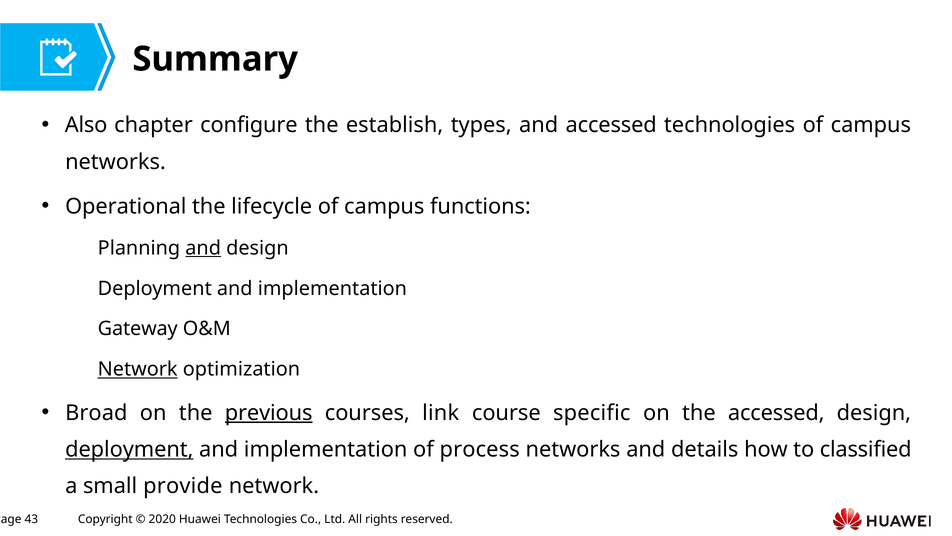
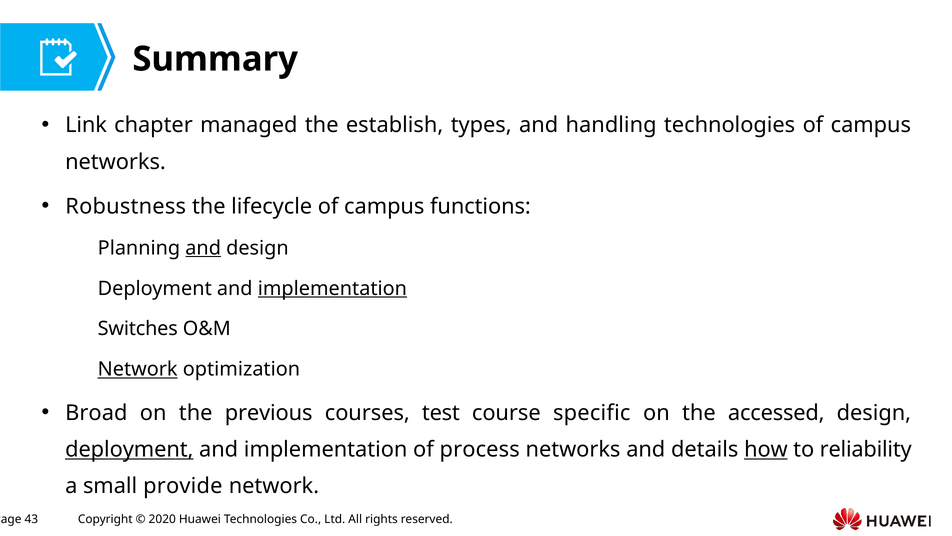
Also: Also -> Link (86, 125)
configure: configure -> managed (249, 125)
and accessed: accessed -> handling (611, 125)
Operational: Operational -> Robustness (126, 206)
implementation underline: none -> present (332, 288)
Gateway: Gateway -> Switches (138, 329)
previous underline: present -> none (269, 413)
link: link -> test (441, 413)
how underline: none -> present (766, 449)
classified: classified -> reliability (866, 449)
